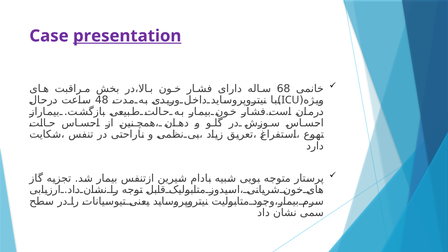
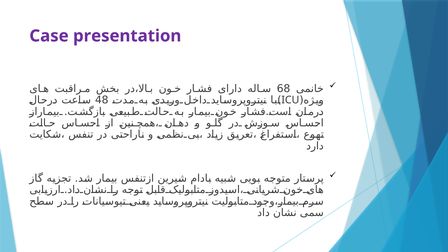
presentation underline: present -> none (127, 36)
